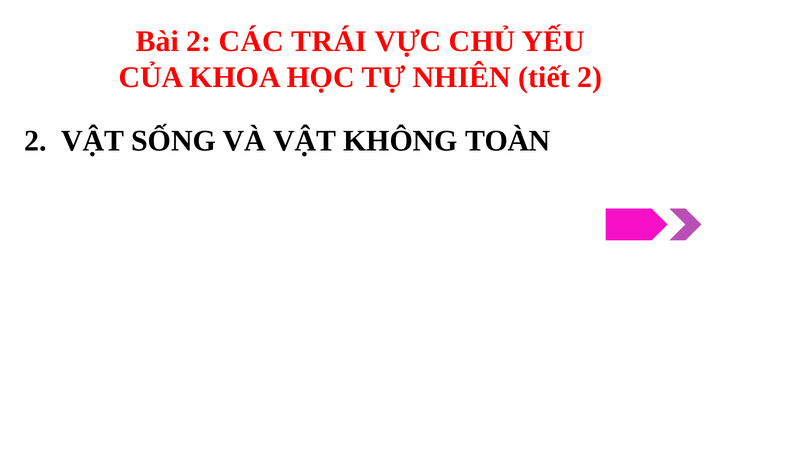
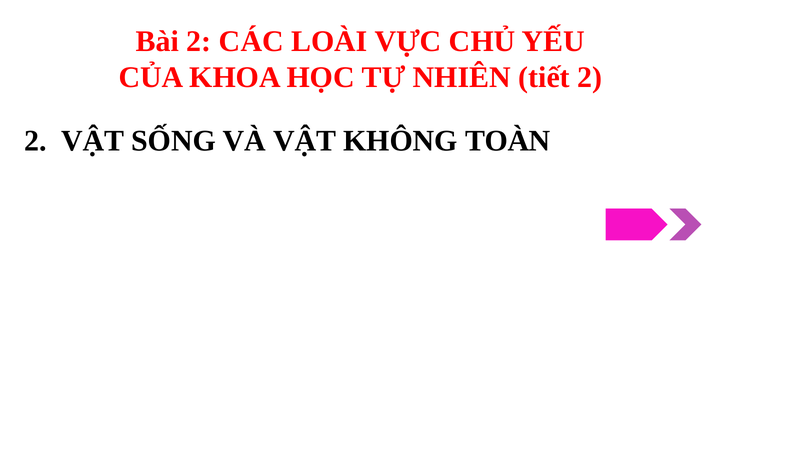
TRÁI: TRÁI -> LOÀI (329, 41)
